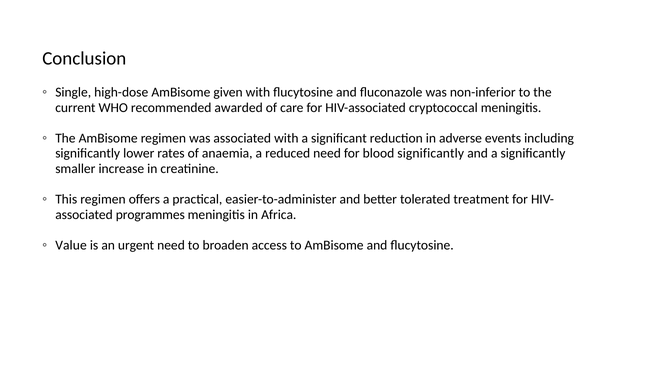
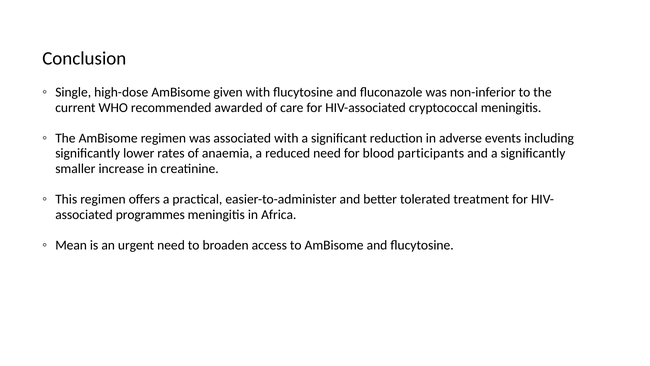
blood significantly: significantly -> participants (431, 153)
Value: Value -> Mean (71, 245)
